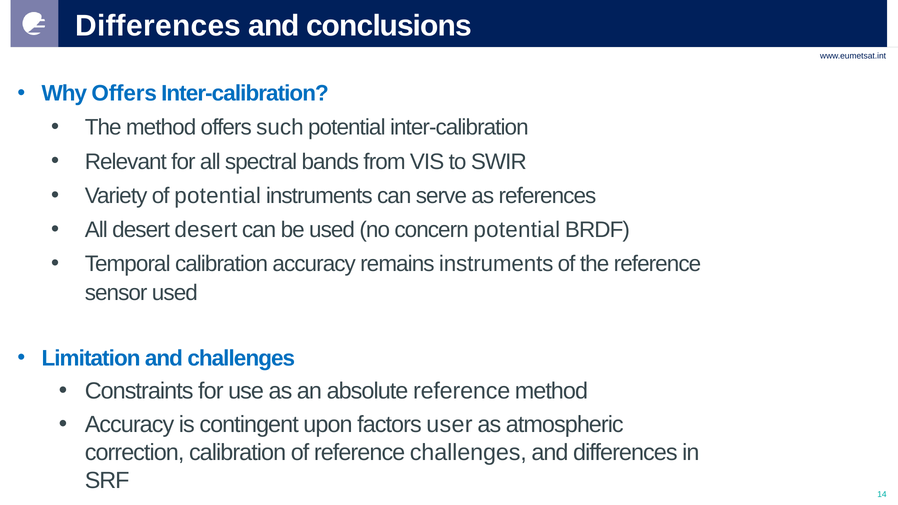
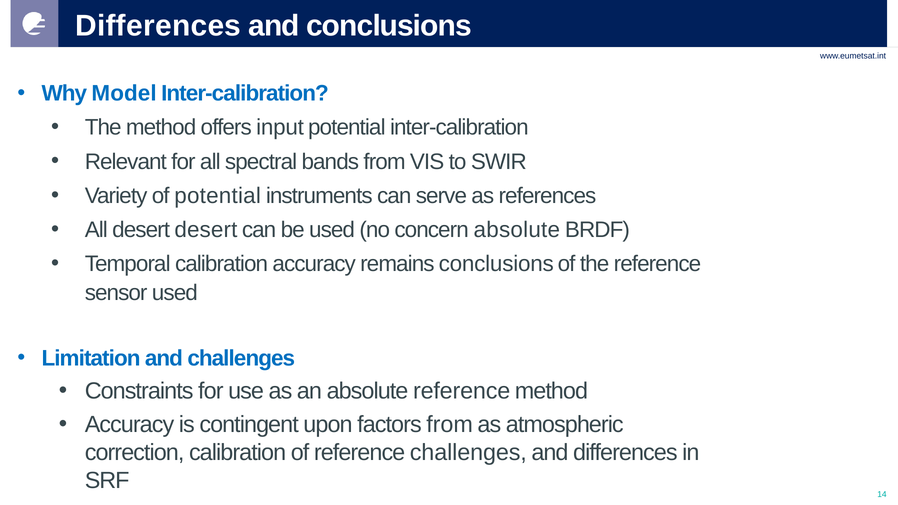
Why Offers: Offers -> Model (124, 94)
such: such -> input (280, 128)
concern potential: potential -> absolute (517, 230)
remains instruments: instruments -> conclusions (496, 264)
factors user: user -> from (450, 425)
